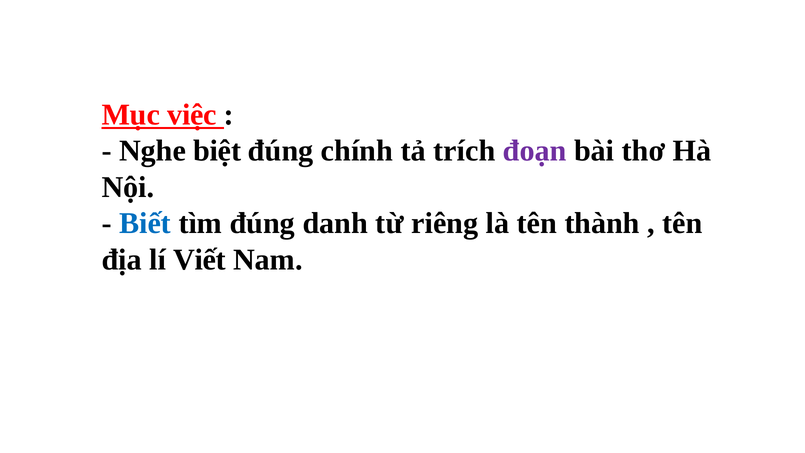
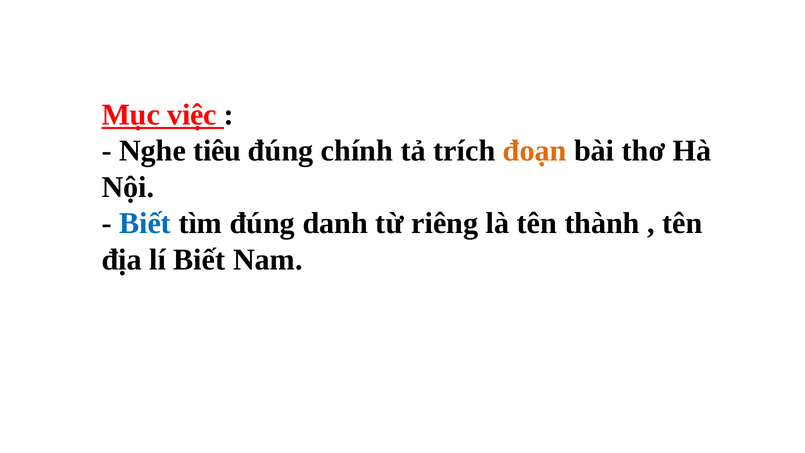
biệt: biệt -> tiêu (217, 151)
đoạn colour: purple -> orange (535, 151)
lí Viết: Viết -> Biết (199, 259)
